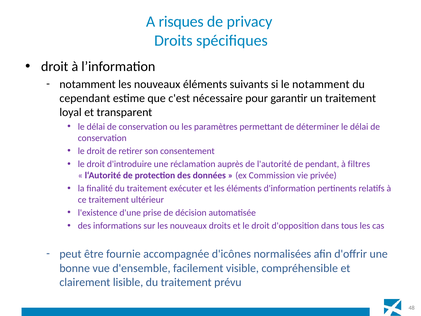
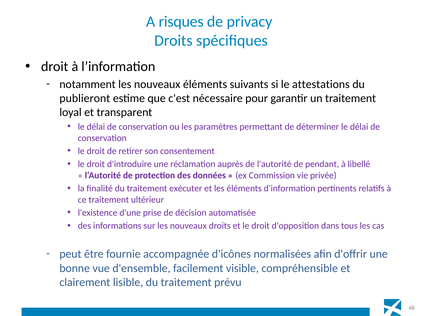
le notamment: notamment -> attestations (321, 84)
cependant: cependant -> publieront (85, 98)
filtres: filtres -> libellé (359, 164)
